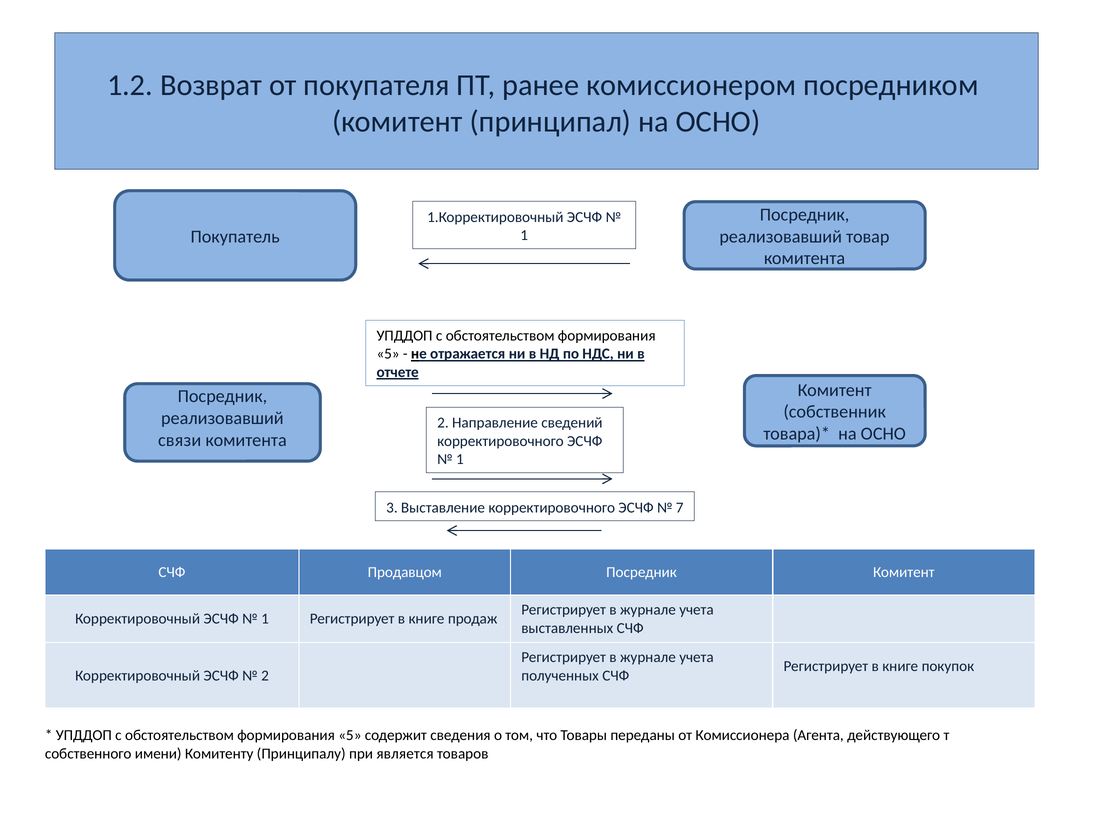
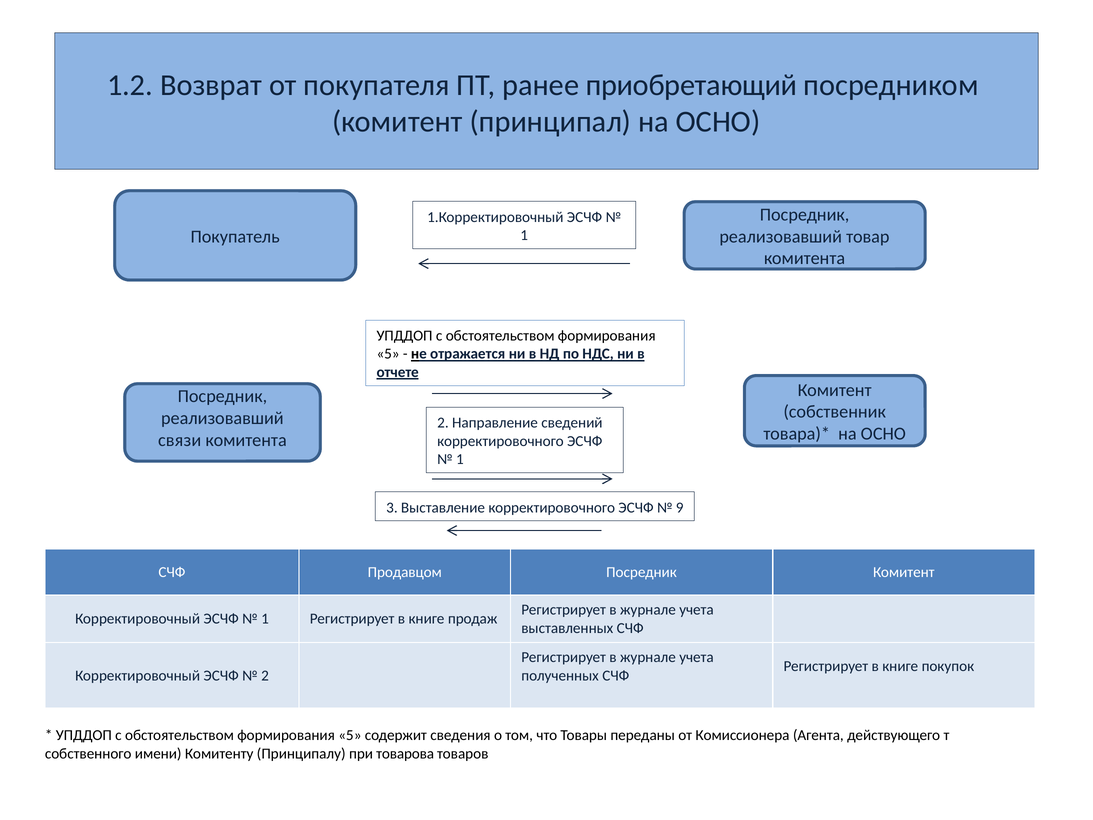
комиссионером: комиссионером -> приобретающий (691, 85)
7: 7 -> 9 (680, 507)
является: является -> товарова (405, 754)
